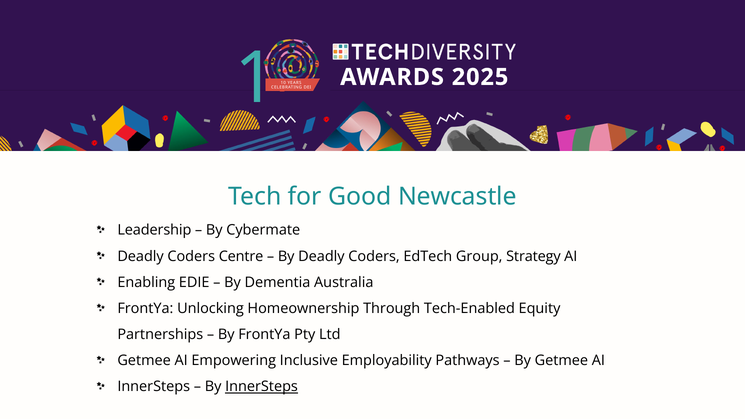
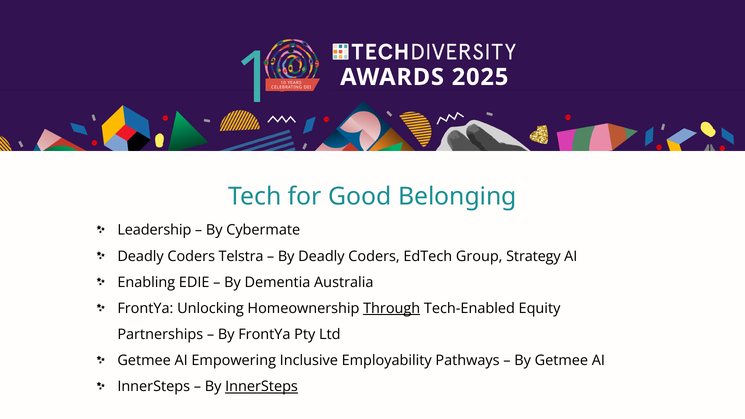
Newcastle: Newcastle -> Belonging (457, 197)
Centre: Centre -> Telstra (241, 256)
Through underline: none -> present (392, 308)
